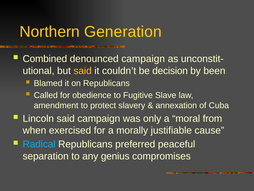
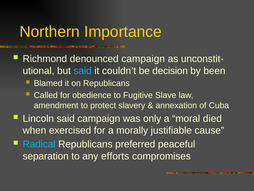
Generation: Generation -> Importance (123, 32)
Combined: Combined -> Richmond (45, 59)
said colour: yellow -> light blue (83, 71)
from: from -> died (212, 118)
genius: genius -> efforts (115, 156)
